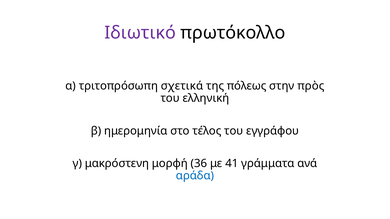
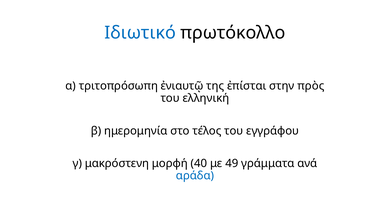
Ιδιωτικό colour: purple -> blue (140, 33)
σχετικά: σχετικά -> ἐνιαυτῷ (182, 86)
πόλεως: πόλεως -> ἐπίσται (247, 86)
36: 36 -> 40 (199, 164)
41: 41 -> 49 (232, 164)
